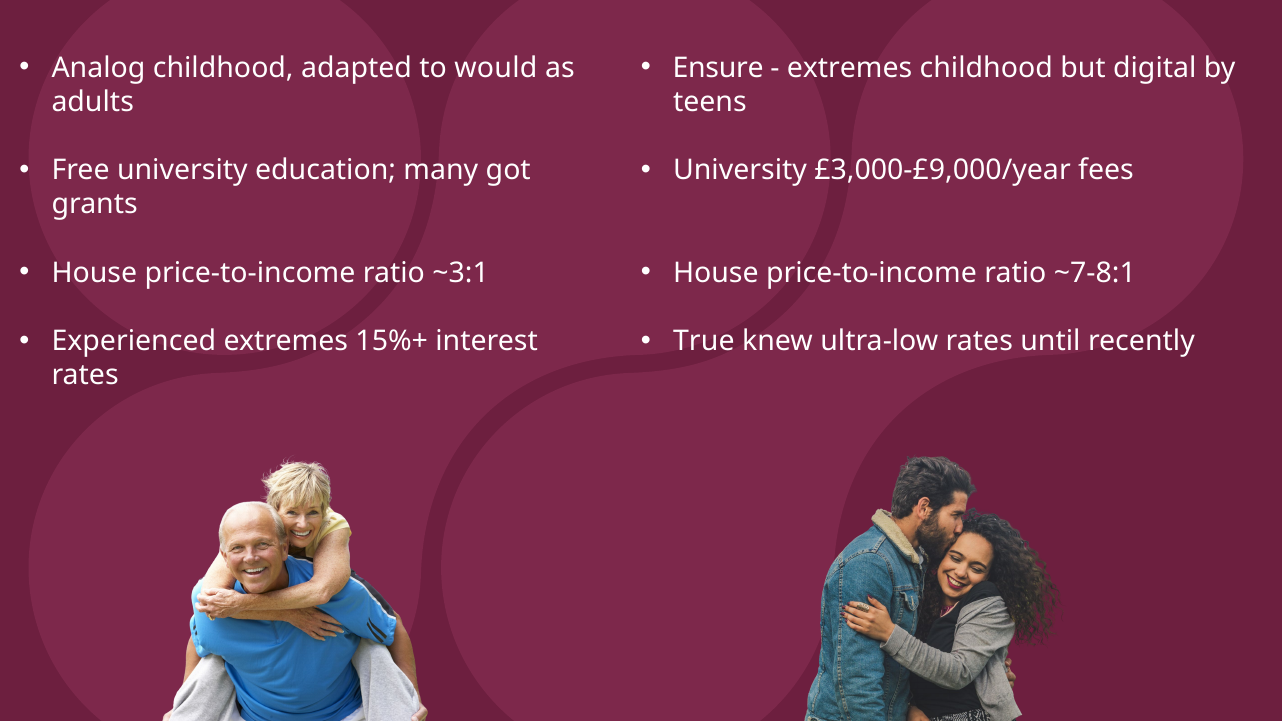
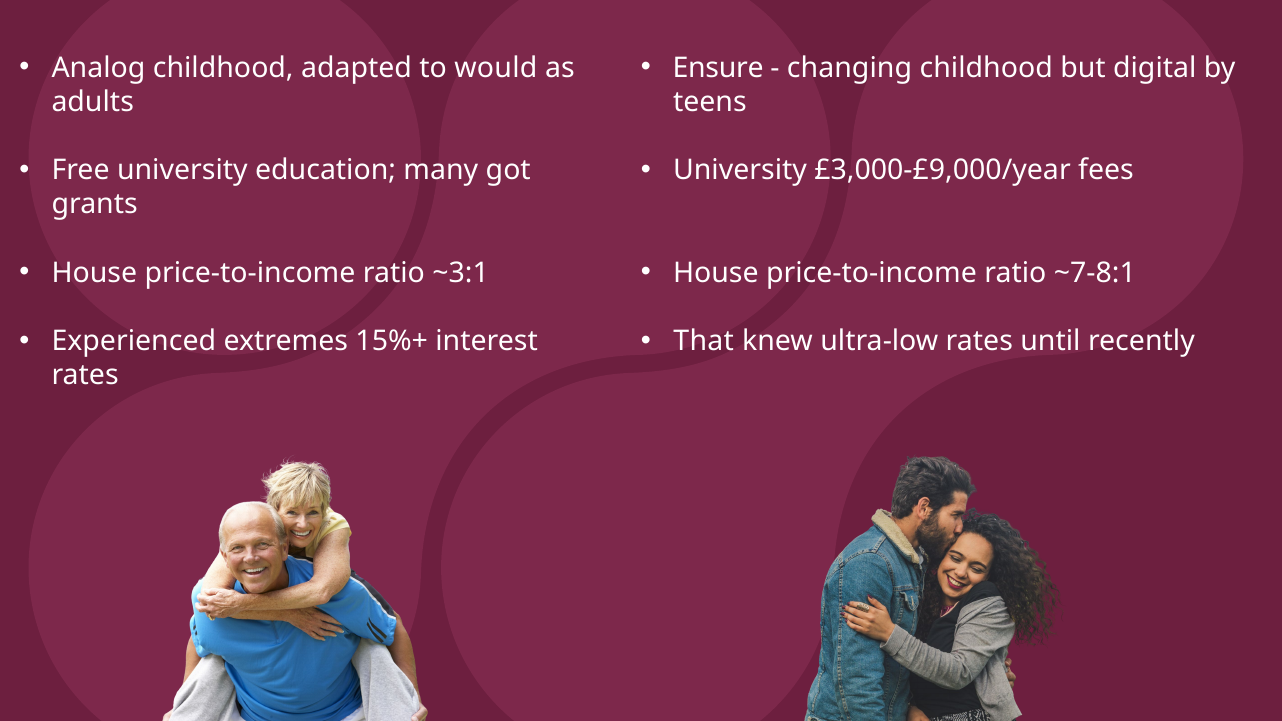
extremes: extremes -> changing (850, 68)
True: True -> That (704, 341)
